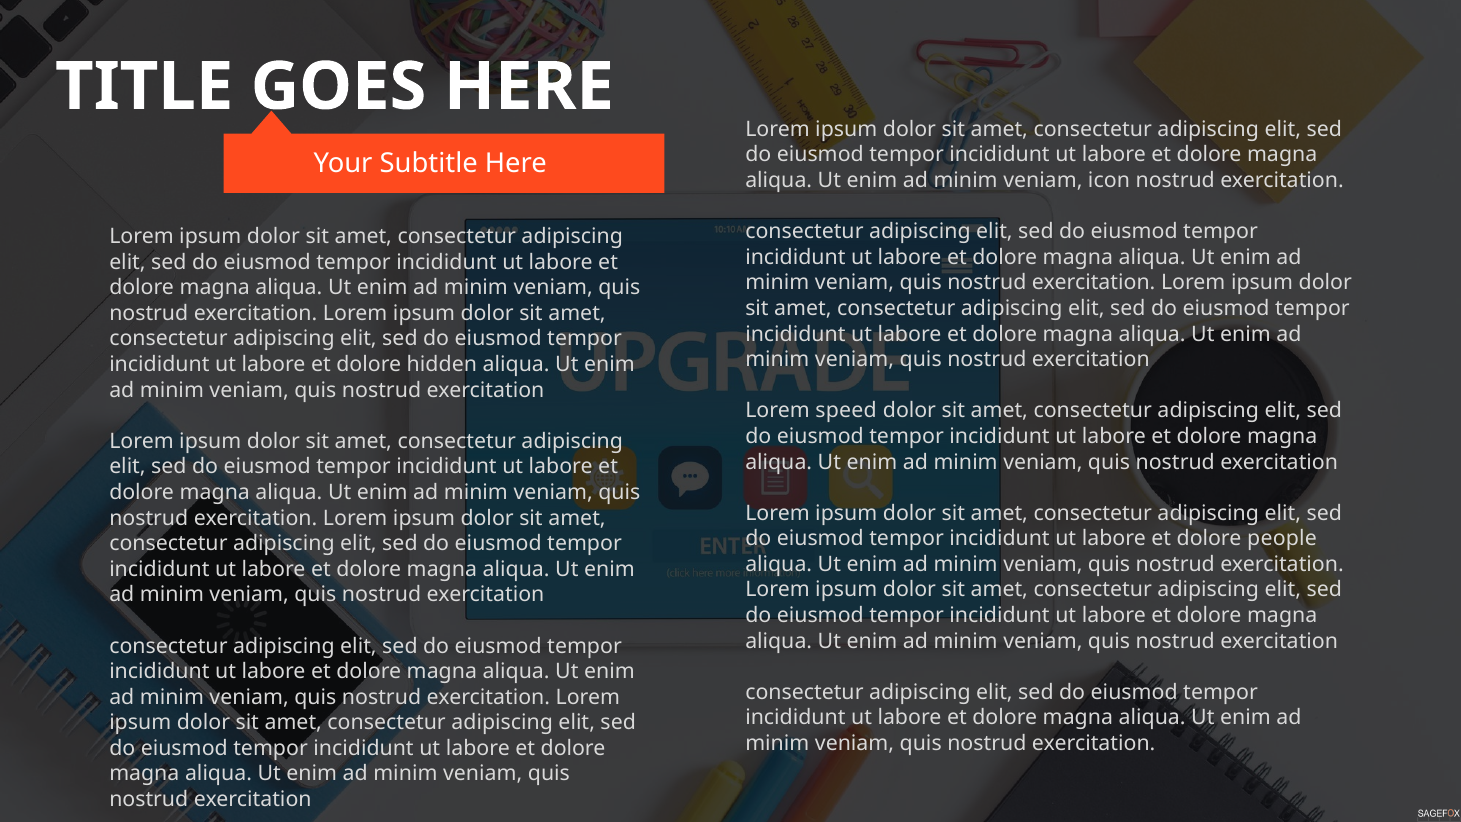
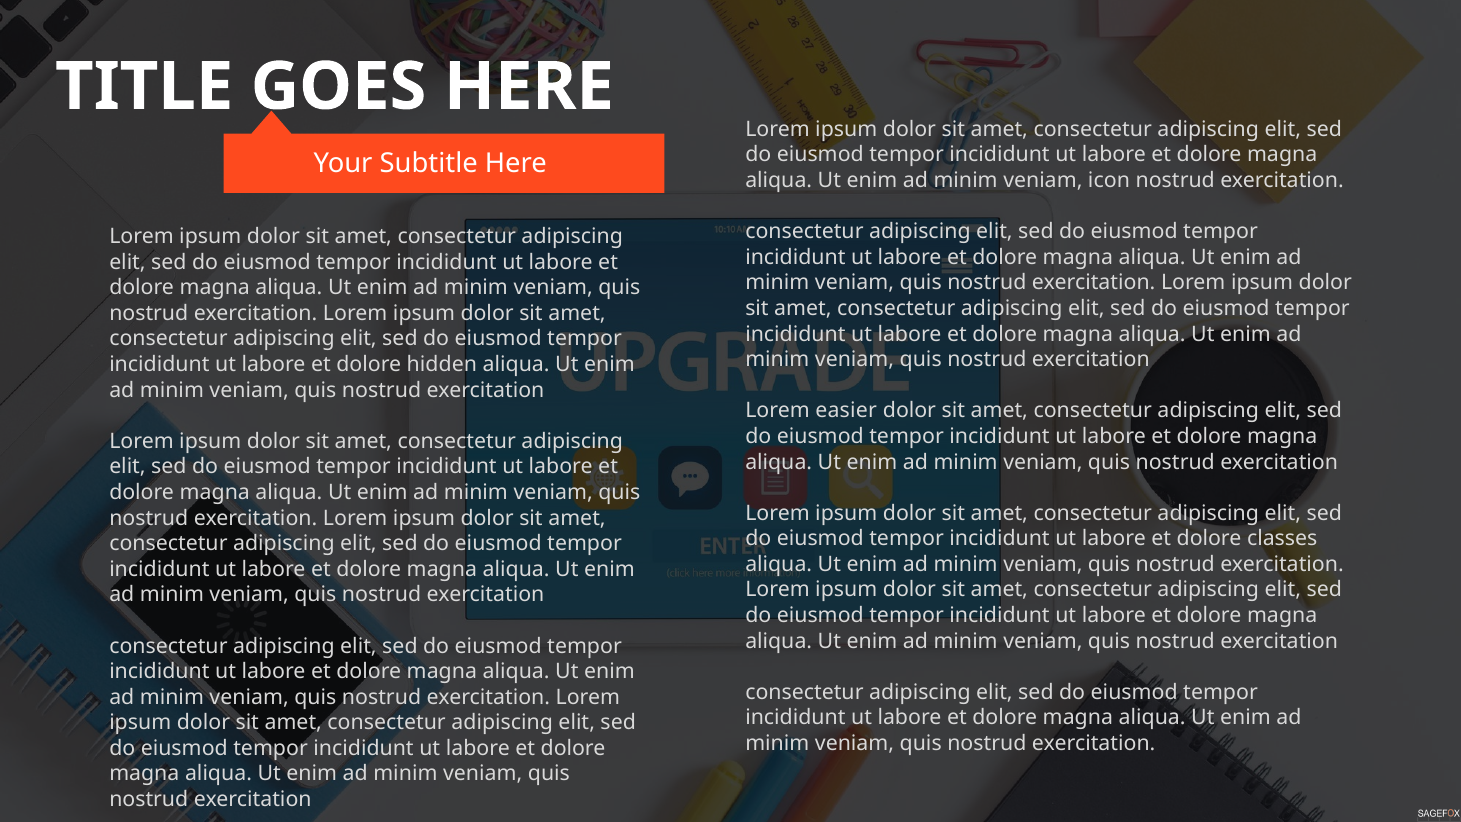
speed: speed -> easier (846, 411)
people: people -> classes (1282, 539)
